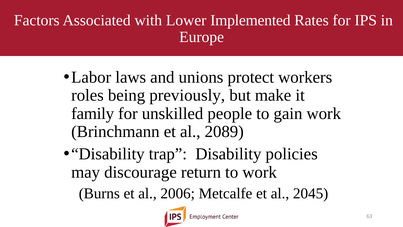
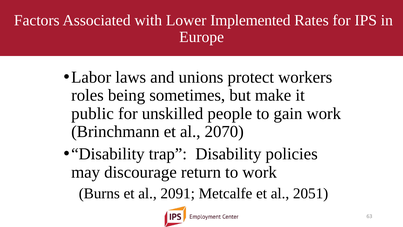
previously: previously -> sometimes (187, 95)
family: family -> public (93, 113)
2089: 2089 -> 2070 (224, 132)
2006: 2006 -> 2091 (178, 193)
2045: 2045 -> 2051 (311, 193)
